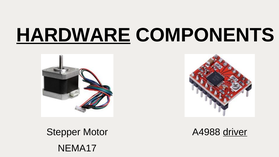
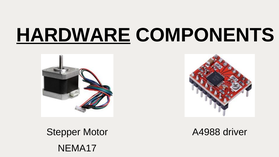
driver underline: present -> none (235, 132)
